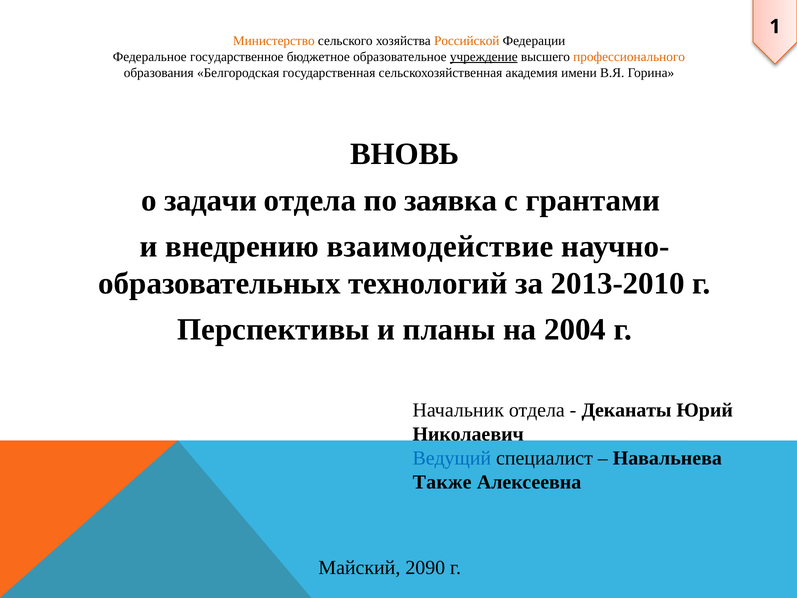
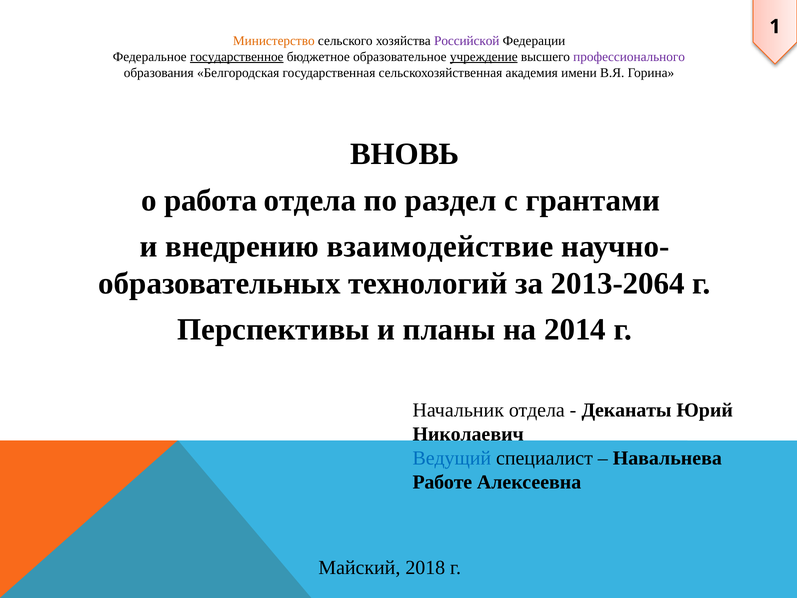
Российской colour: orange -> purple (467, 41)
государственное underline: none -> present (237, 57)
профессионального colour: orange -> purple (629, 57)
задачи: задачи -> работа (211, 200)
заявка: заявка -> раздел (451, 200)
2013-2010: 2013-2010 -> 2013-2064 (618, 283)
2004: 2004 -> 2014 (575, 330)
Также: Также -> Работе (442, 482)
2090: 2090 -> 2018 (425, 568)
